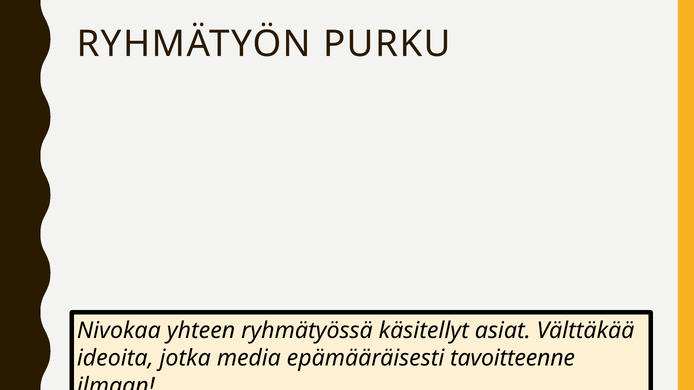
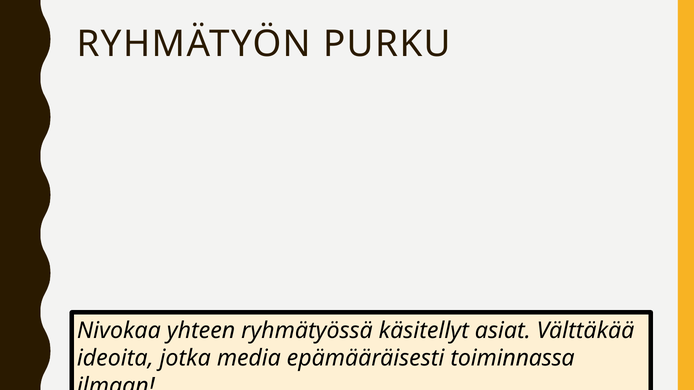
tavoitteenne: tavoitteenne -> toiminnassa (513, 359)
